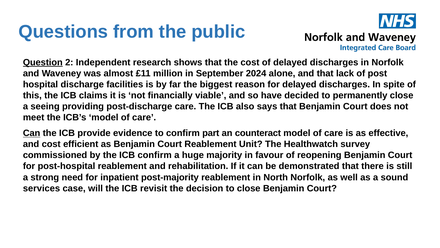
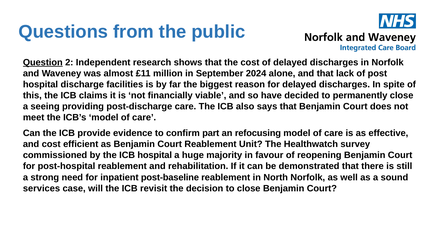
Can underline: present -> none (32, 133)
counteract: counteract -> refocusing (258, 133)
ICB confirm: confirm -> hospital (155, 155)
post-majority: post-majority -> post-baseline (170, 177)
